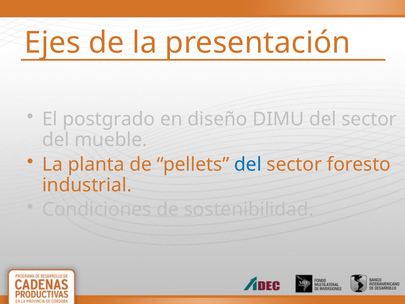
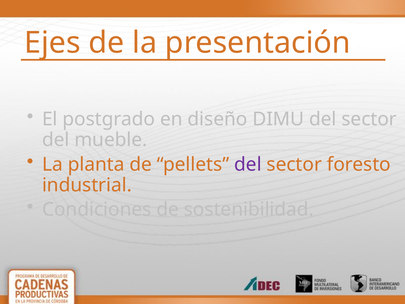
del colour: blue -> purple (248, 164)
